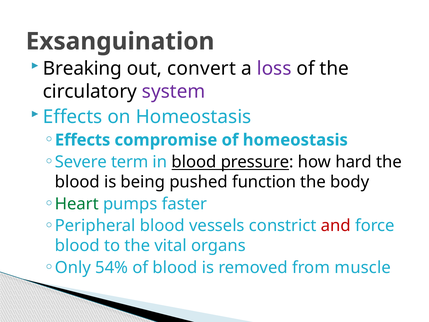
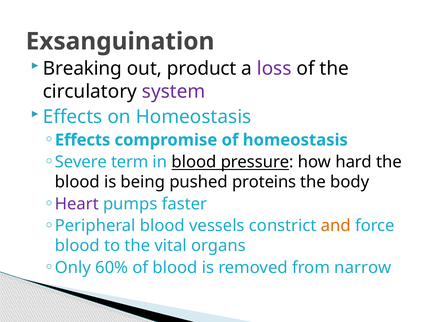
convert: convert -> product (202, 69)
function: function -> proteins (264, 182)
Heart colour: green -> purple (77, 204)
and colour: red -> orange (336, 226)
54%: 54% -> 60% (112, 267)
muscle: muscle -> narrow (363, 267)
